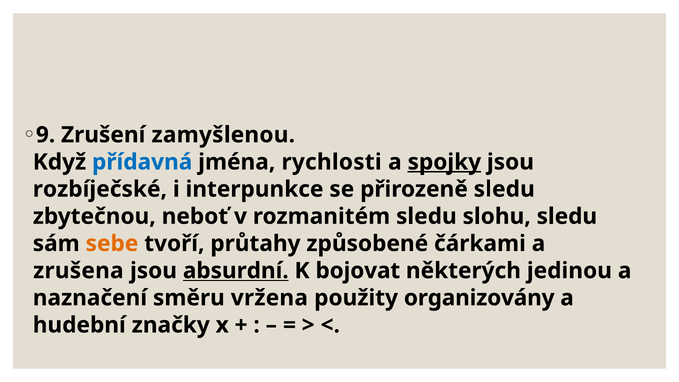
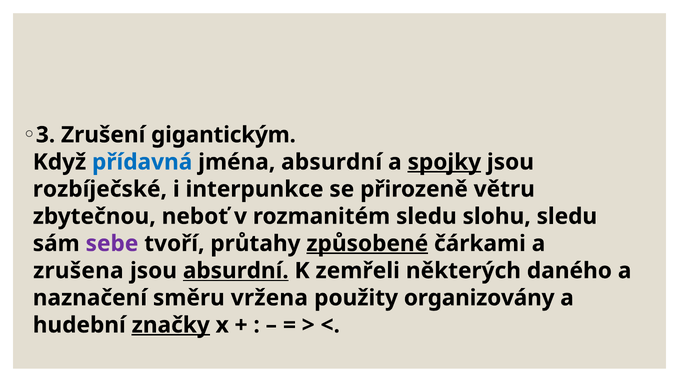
9: 9 -> 3 (46, 135)
zamyšlenou: zamyšlenou -> gigantickým (223, 135)
jména rychlosti: rychlosti -> absurdní (332, 162)
přirozeně sledu: sledu -> větru (504, 189)
sebe colour: orange -> purple (112, 244)
způsobené underline: none -> present (367, 244)
bojovat: bojovat -> zemřeli (358, 271)
jedinou: jedinou -> daného (569, 271)
značky underline: none -> present (171, 325)
